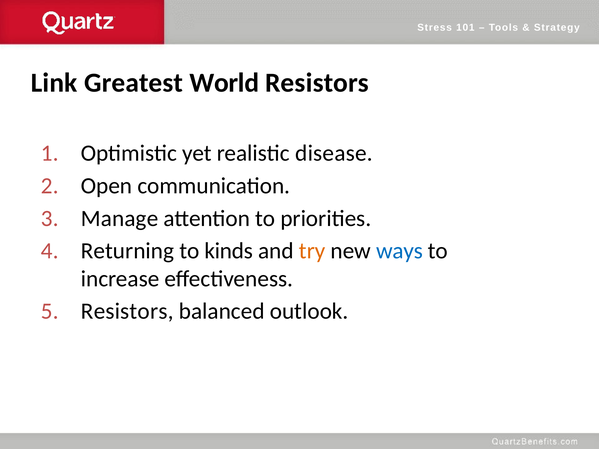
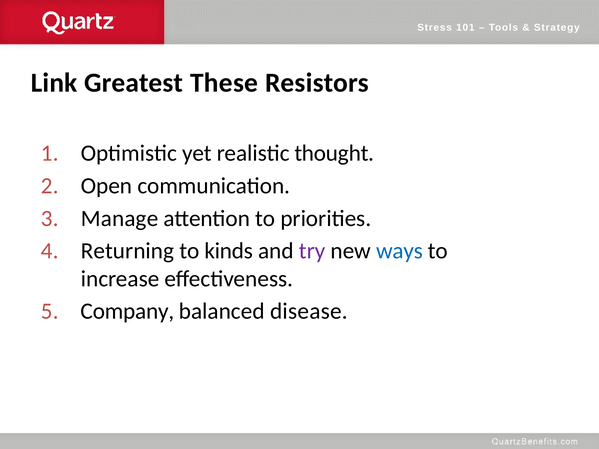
World: World -> These (224, 83)
disease: disease -> thought (334, 153)
try colour: orange -> purple (312, 251)
Resistors: Resistors -> Company (127, 311)
outlook: outlook -> disease (309, 311)
